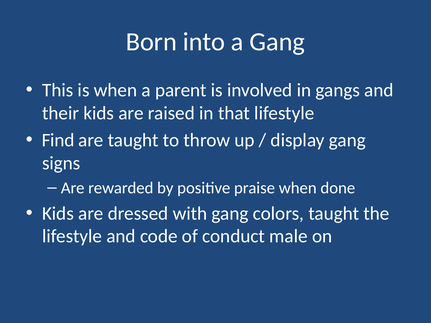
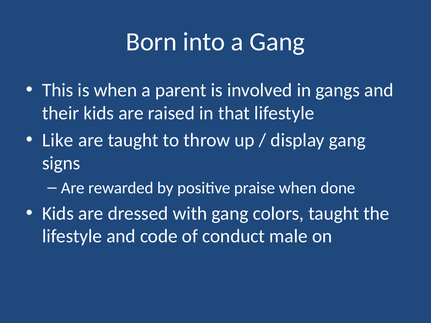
Find: Find -> Like (58, 140)
